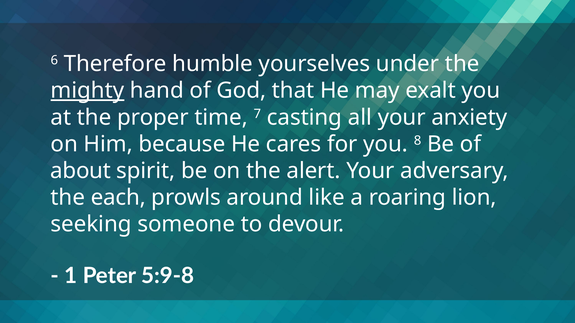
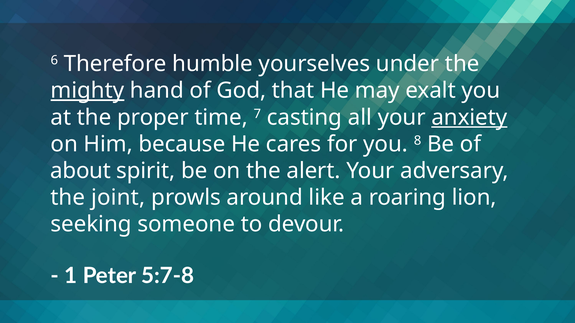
anxiety underline: none -> present (469, 117)
each: each -> joint (118, 198)
5:9-8: 5:9-8 -> 5:7-8 (168, 276)
